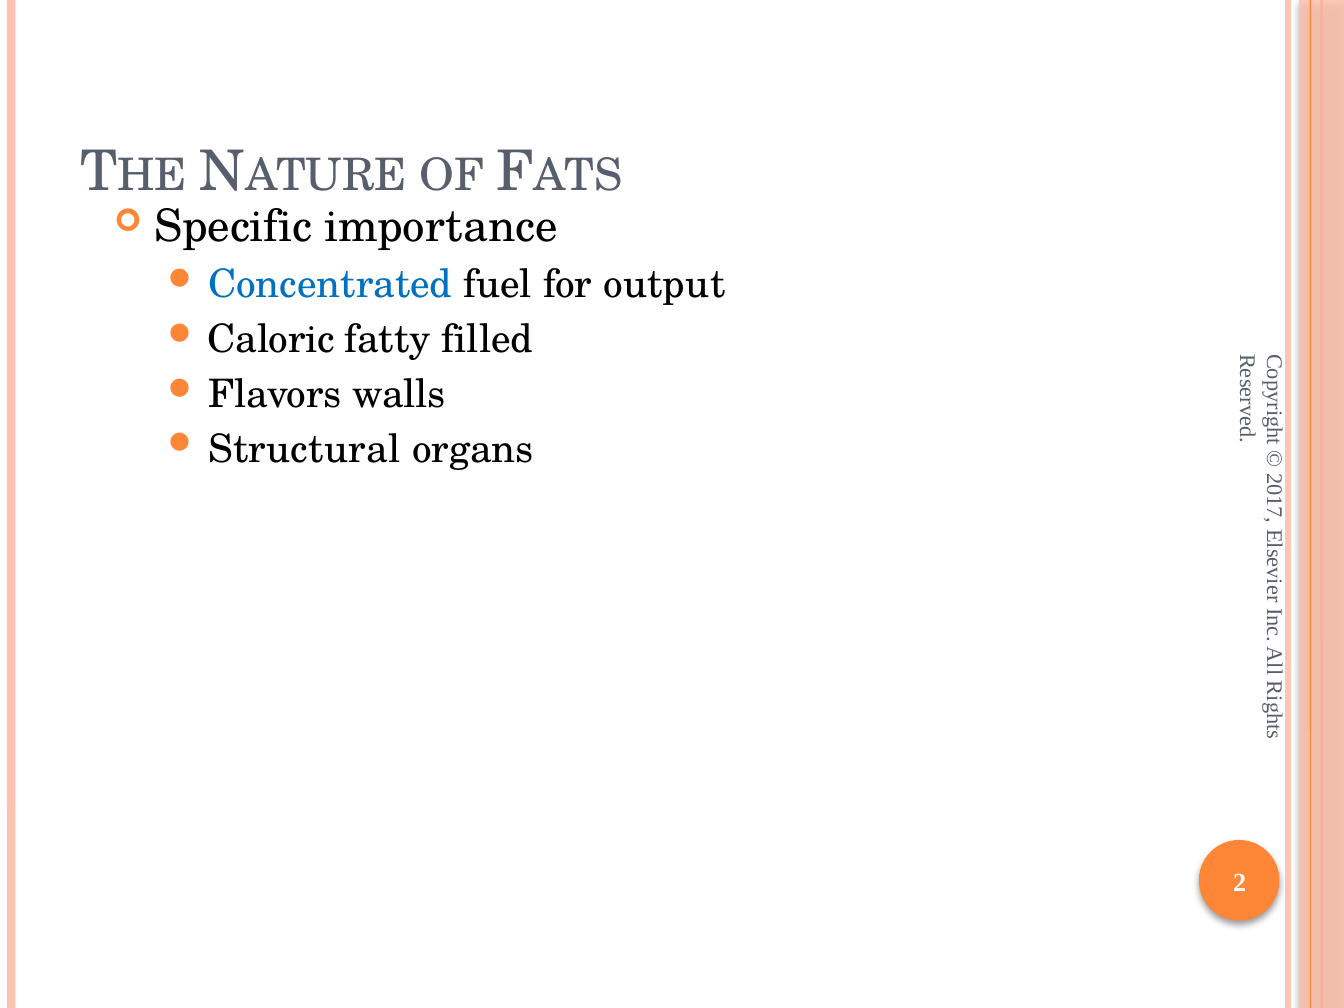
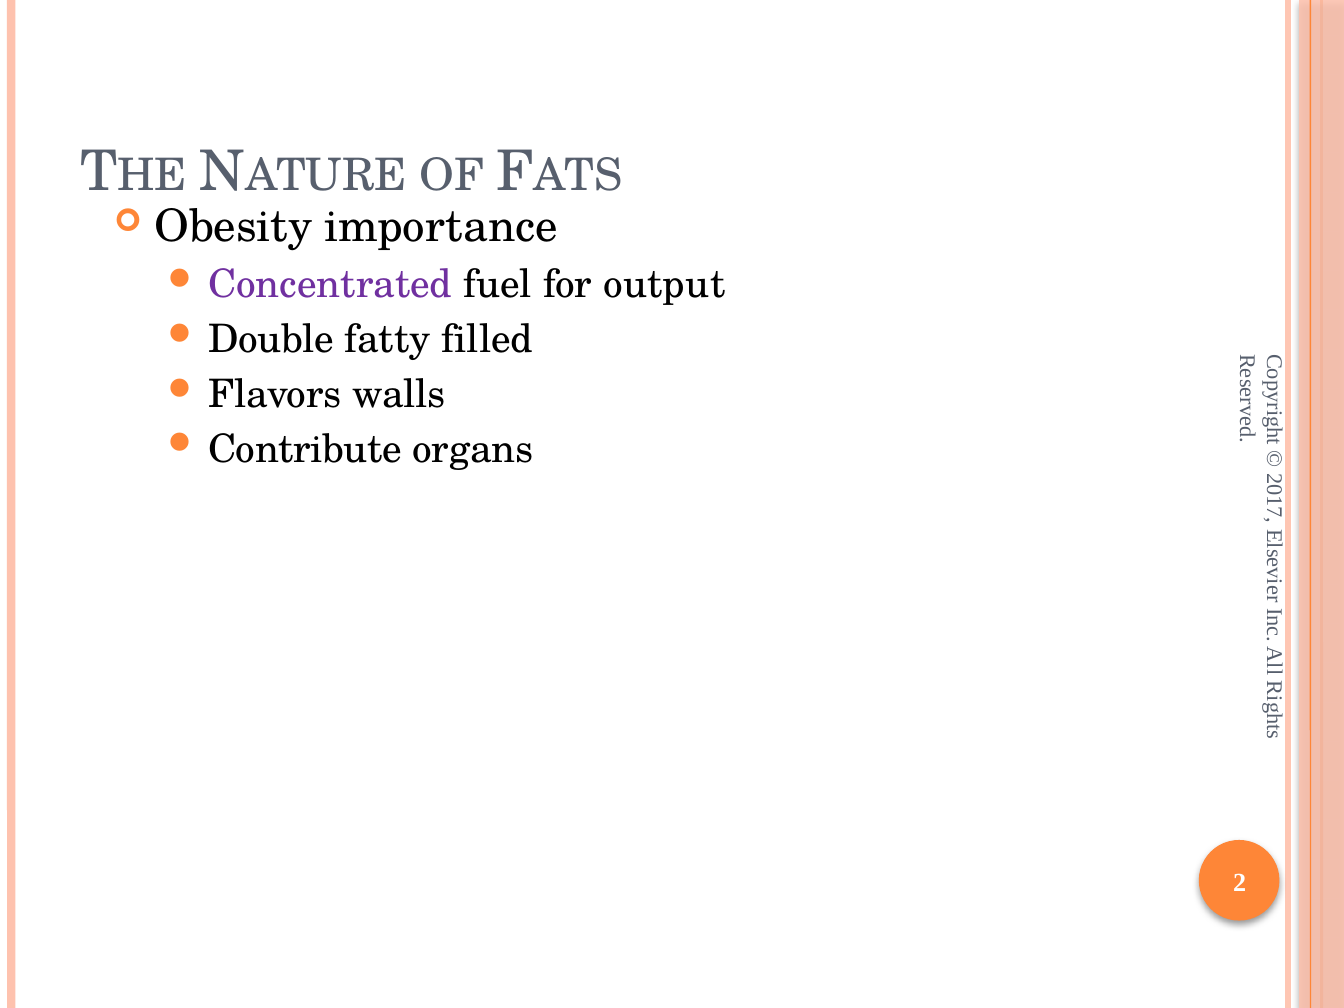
Specific: Specific -> Obesity (233, 227)
Concentrated colour: blue -> purple (330, 285)
Caloric: Caloric -> Double (271, 340)
Structural: Structural -> Contribute (305, 449)
